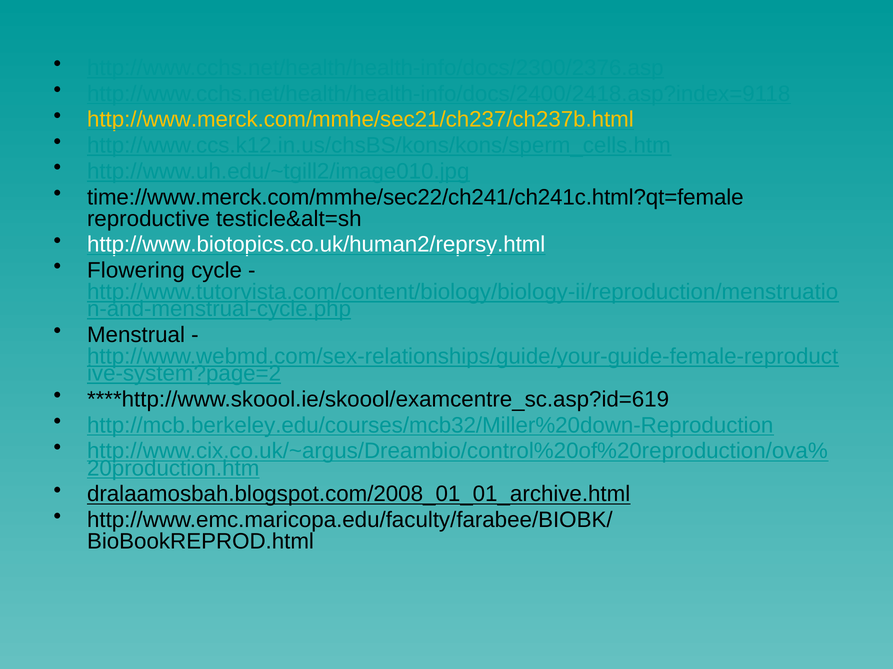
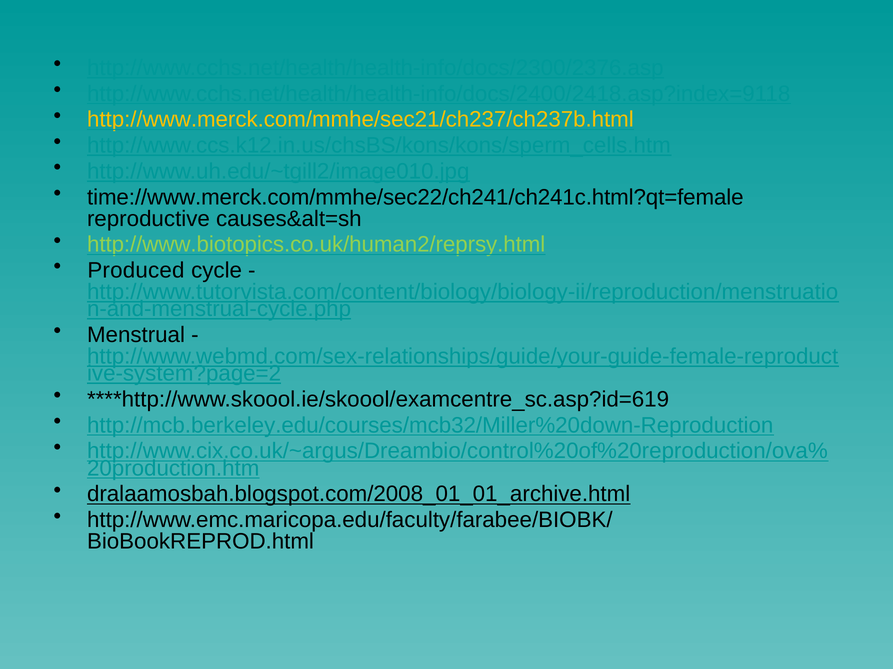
testicle&alt=sh: testicle&alt=sh -> causes&alt=sh (289, 219)
http://www.biotopics.co.uk/human2/reprsy.html colour: white -> light green (316, 245)
Flowering: Flowering -> Produced (136, 271)
